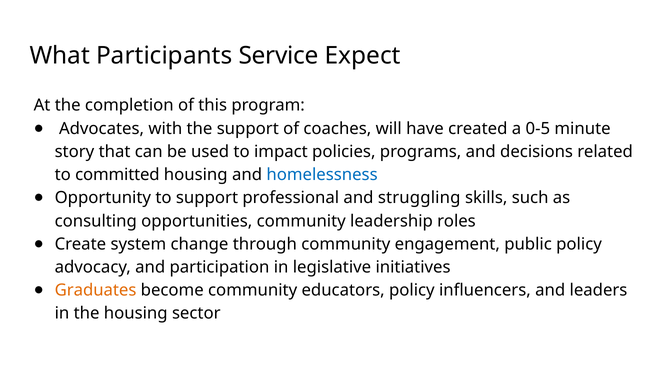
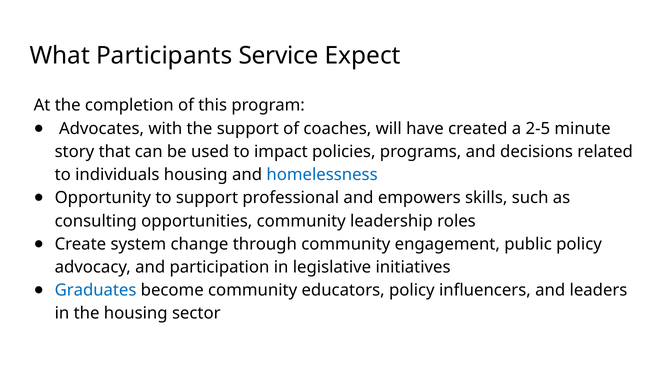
0-5: 0-5 -> 2-5 (538, 128)
committed: committed -> individuals (117, 175)
struggling: struggling -> empowers (419, 198)
Graduates colour: orange -> blue (96, 290)
